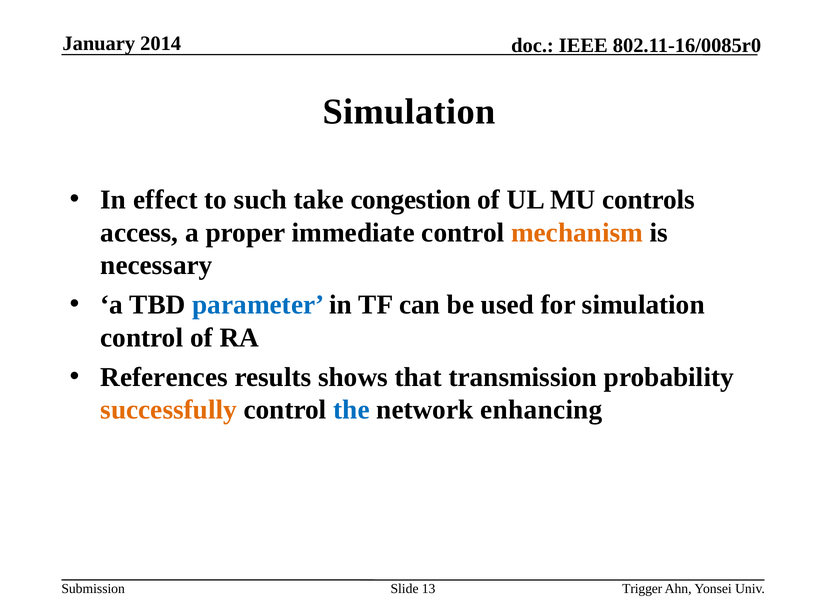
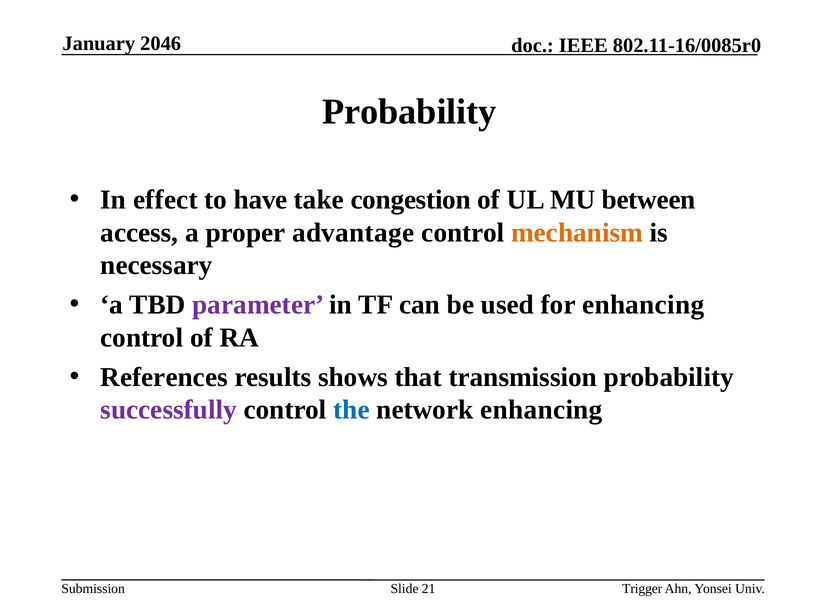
2014: 2014 -> 2046 (161, 43)
Simulation: Simulation -> Probability (409, 112)
such: such -> have (261, 200)
controls: controls -> between (649, 200)
immediate: immediate -> advantage (353, 233)
parameter colour: blue -> purple (258, 305)
for simulation: simulation -> enhancing (643, 305)
successfully colour: orange -> purple (169, 410)
13: 13 -> 21 (429, 589)
